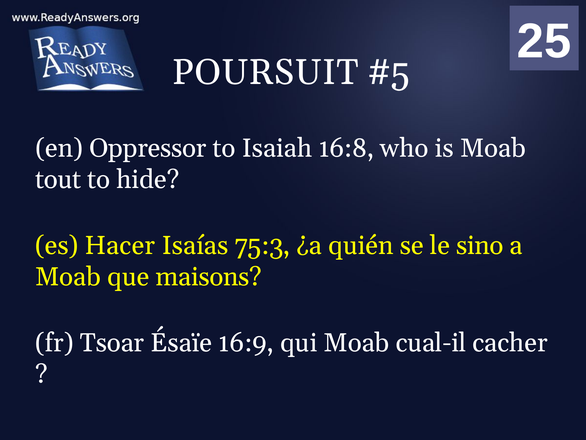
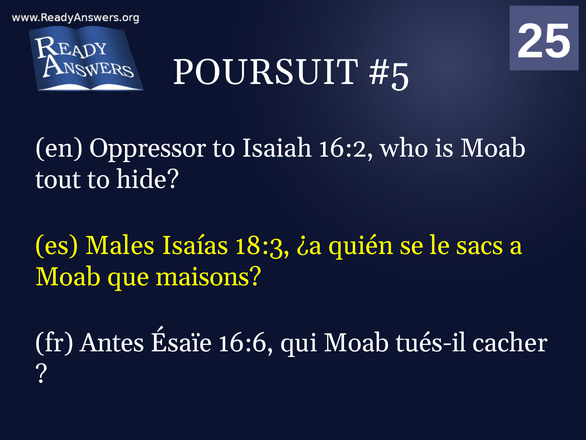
16:8: 16:8 -> 16:2 (346, 148)
Hacer: Hacer -> Males (120, 245)
75:3: 75:3 -> 18:3 (262, 245)
sino: sino -> sacs (480, 245)
Tsoar: Tsoar -> Antes (112, 343)
16:9: 16:9 -> 16:6 (246, 343)
cual-il: cual-il -> tués-il (431, 343)
